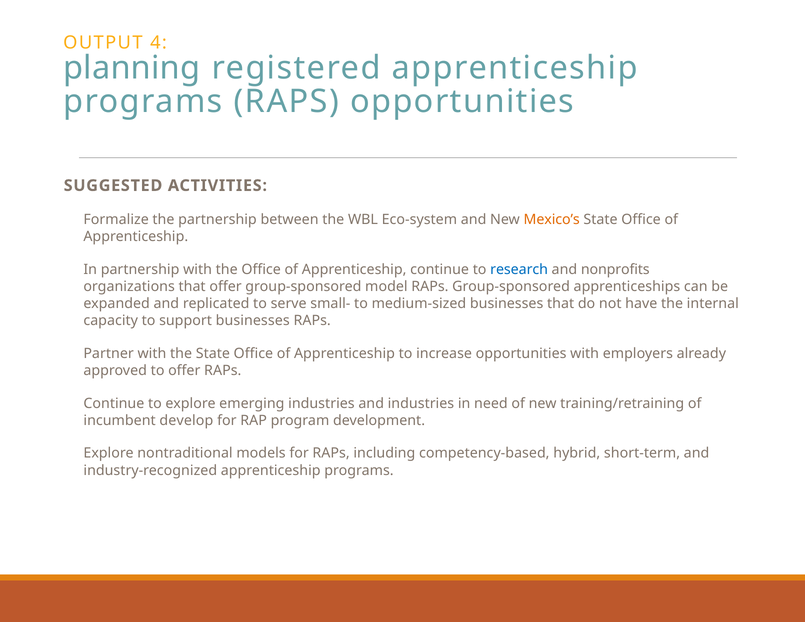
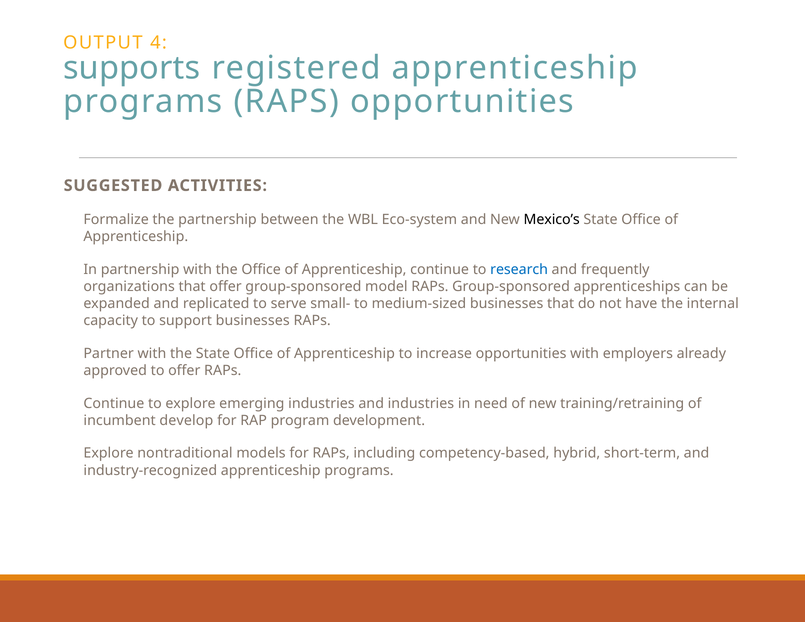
planning: planning -> supports (132, 68)
Mexico’s colour: orange -> black (552, 219)
nonprofits: nonprofits -> frequently (615, 269)
